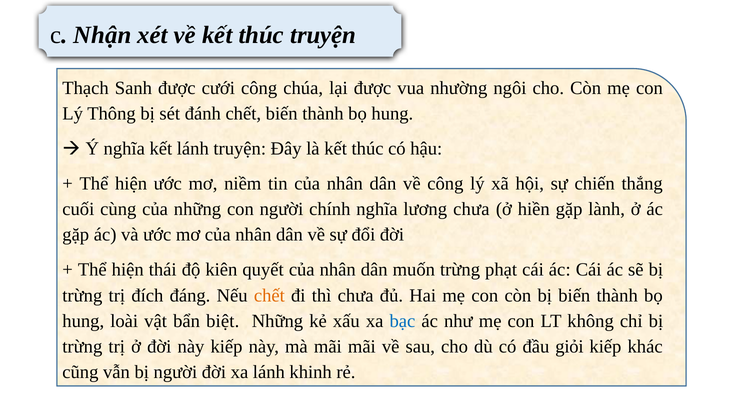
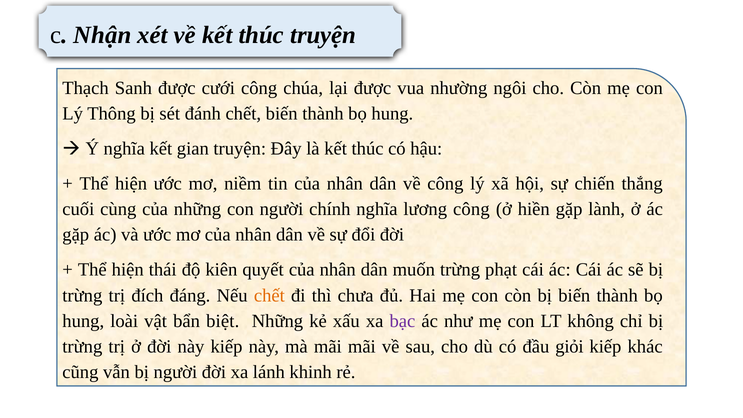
kết lánh: lánh -> gian (193, 149)
lương chưa: chưa -> công (471, 209)
bạc colour: blue -> purple (402, 321)
